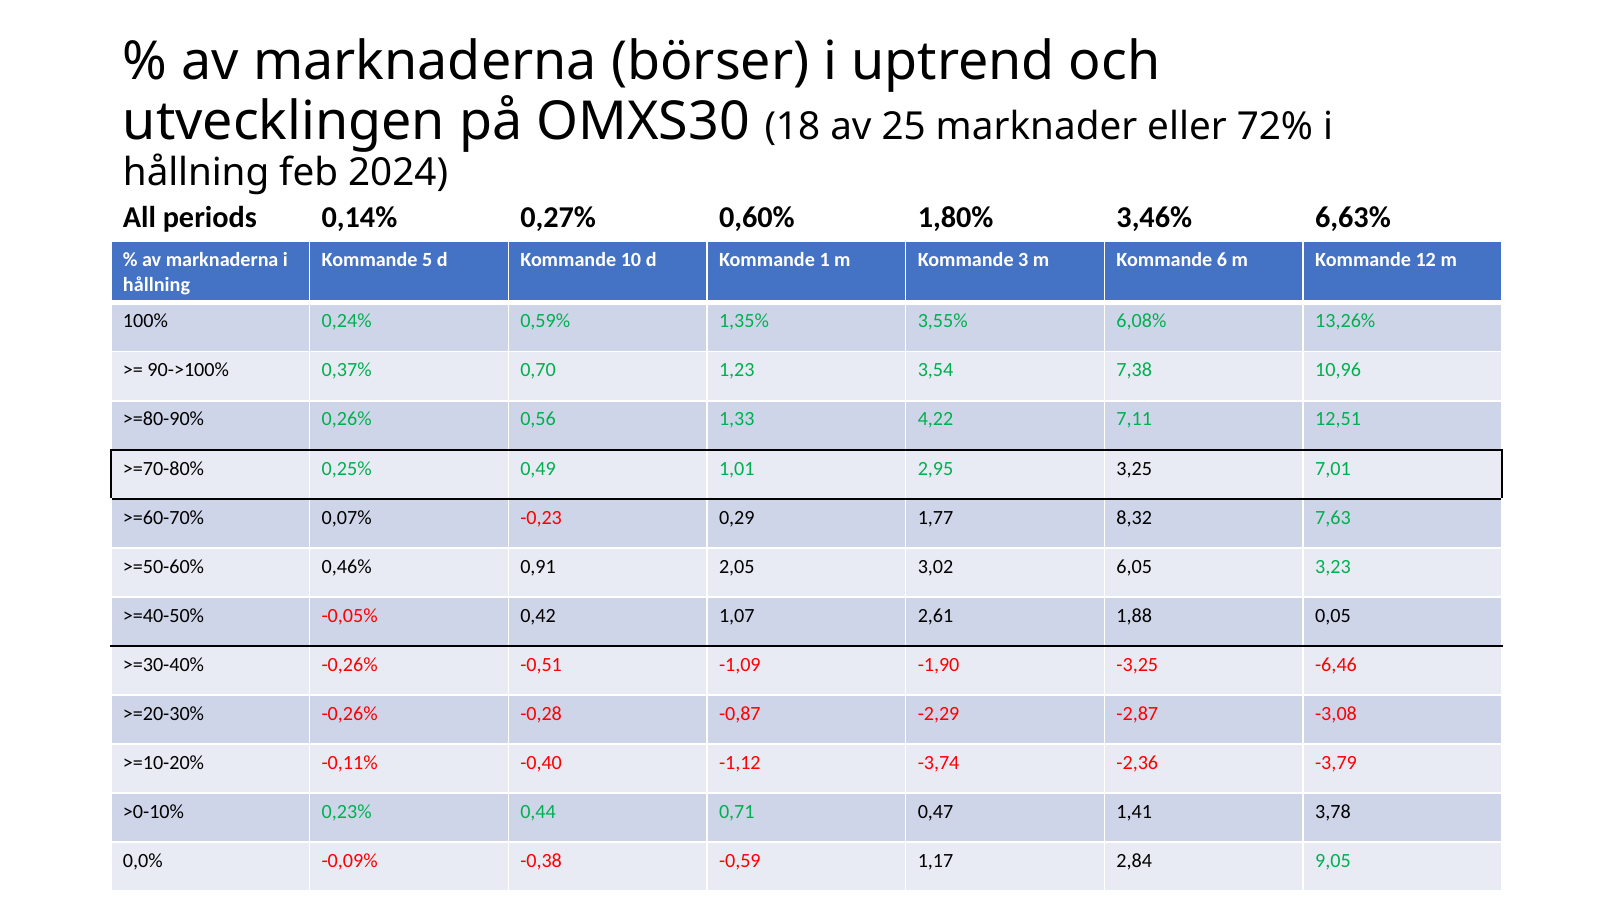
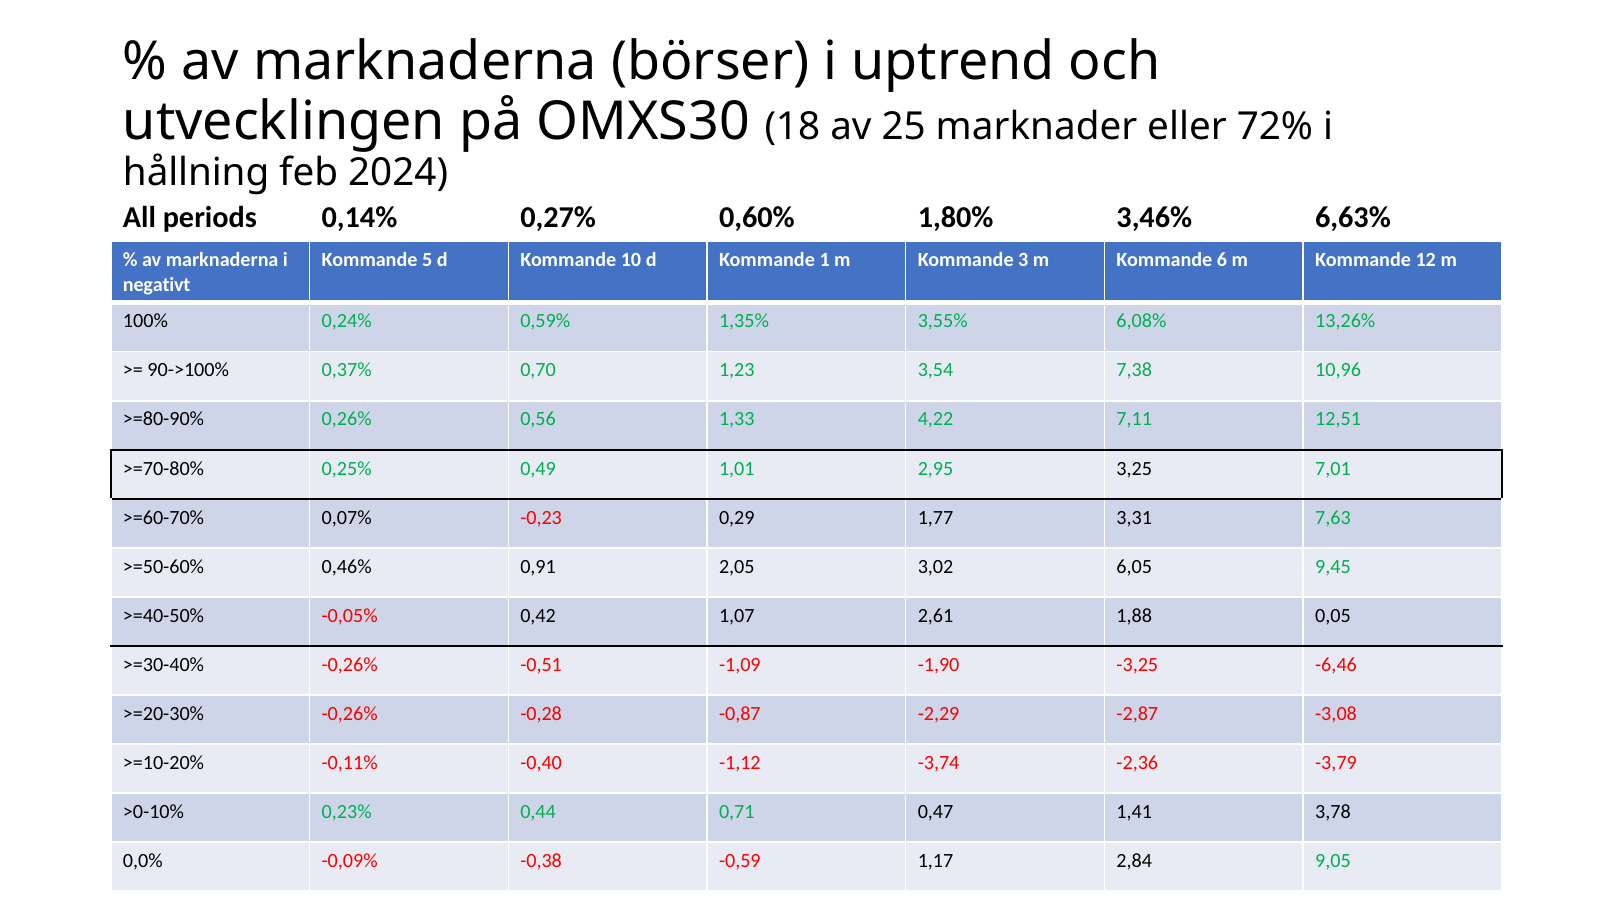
hållning: hållning -> negativt (157, 285)
8,32: 8,32 -> 3,31 (1134, 518)
3,23: 3,23 -> 9,45 (1333, 567)
